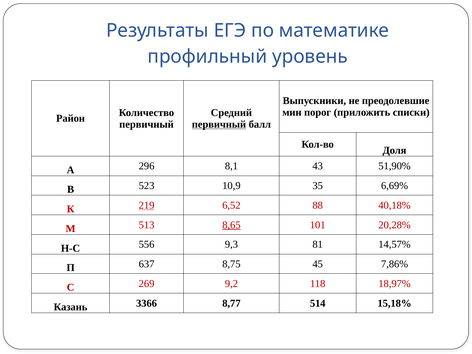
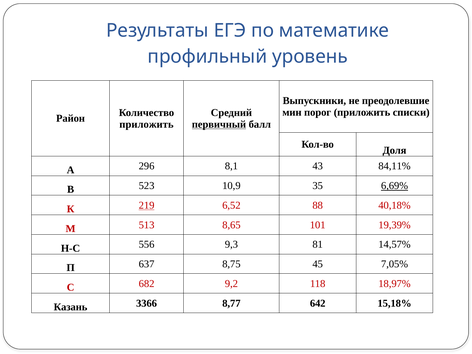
первичный: первичный -> приложить (146, 124)
51,90%: 51,90% -> 84,11% (395, 166)
6,69% underline: none -> present (395, 186)
8,65 underline: present -> none (231, 225)
20,28%: 20,28% -> 19,39% (395, 225)
7,86%: 7,86% -> 7,05% (395, 264)
269: 269 -> 682 (147, 284)
514: 514 -> 642 (318, 303)
